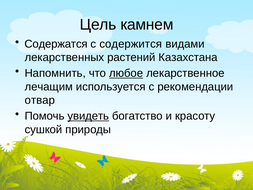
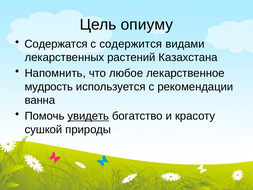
камнем: камнем -> опиуму (147, 24)
любое underline: present -> none (126, 73)
лечащим: лечащим -> мудрость (49, 87)
отвар: отвар -> ванна (40, 100)
